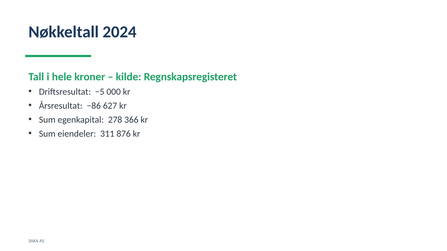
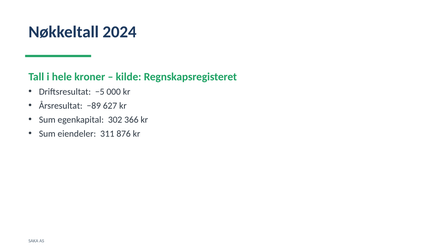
−86: −86 -> −89 (94, 106)
278: 278 -> 302 (115, 120)
